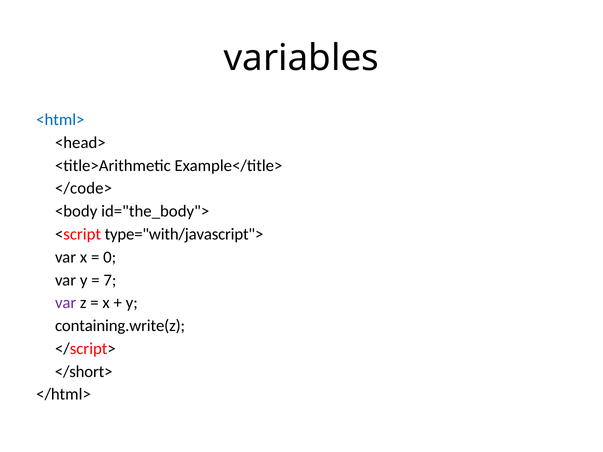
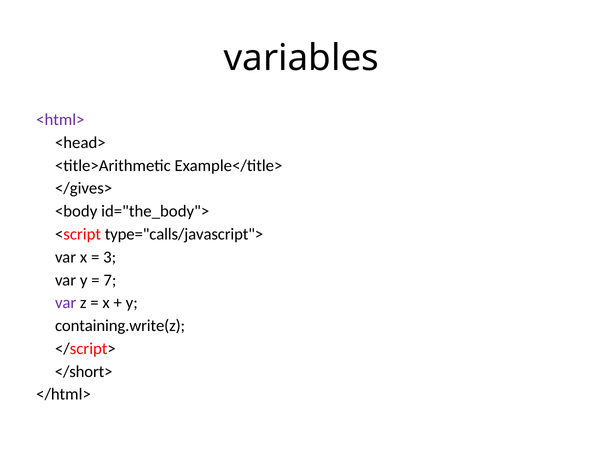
<html> colour: blue -> purple (60, 120)
</code>: </code> -> </gives> (84, 188)
type="with/javascript">: type="with/javascript"> -> type="calls/javascript"> (184, 234)
0: 0 -> 3 (110, 257)
